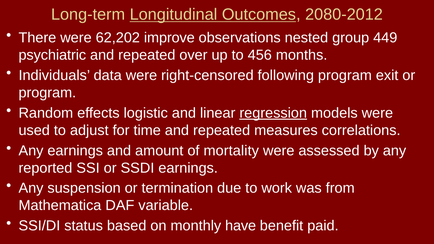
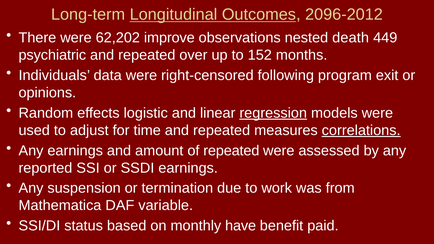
2080-2012: 2080-2012 -> 2096-2012 (344, 15)
group: group -> death (351, 38)
456: 456 -> 152 (260, 55)
program: program -> opinions (47, 93)
correlations underline: none -> present (361, 130)
of mortality: mortality -> repeated (231, 151)
